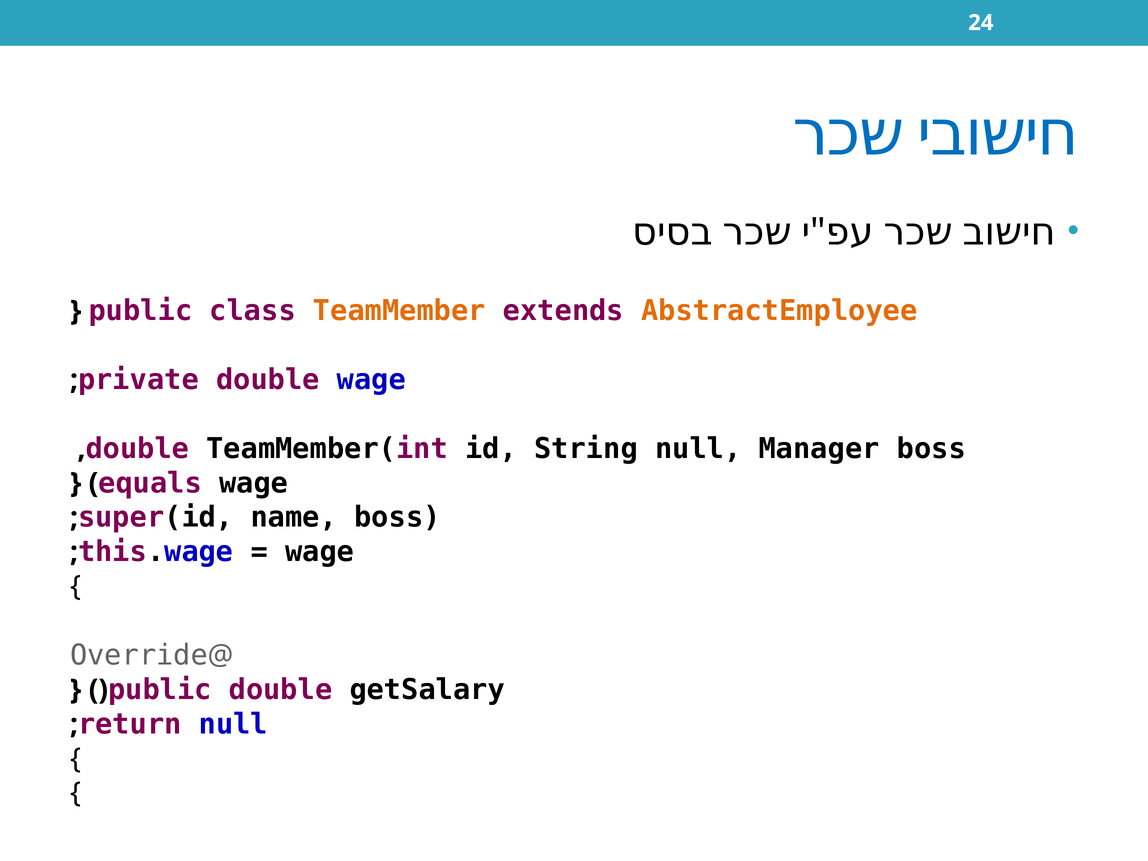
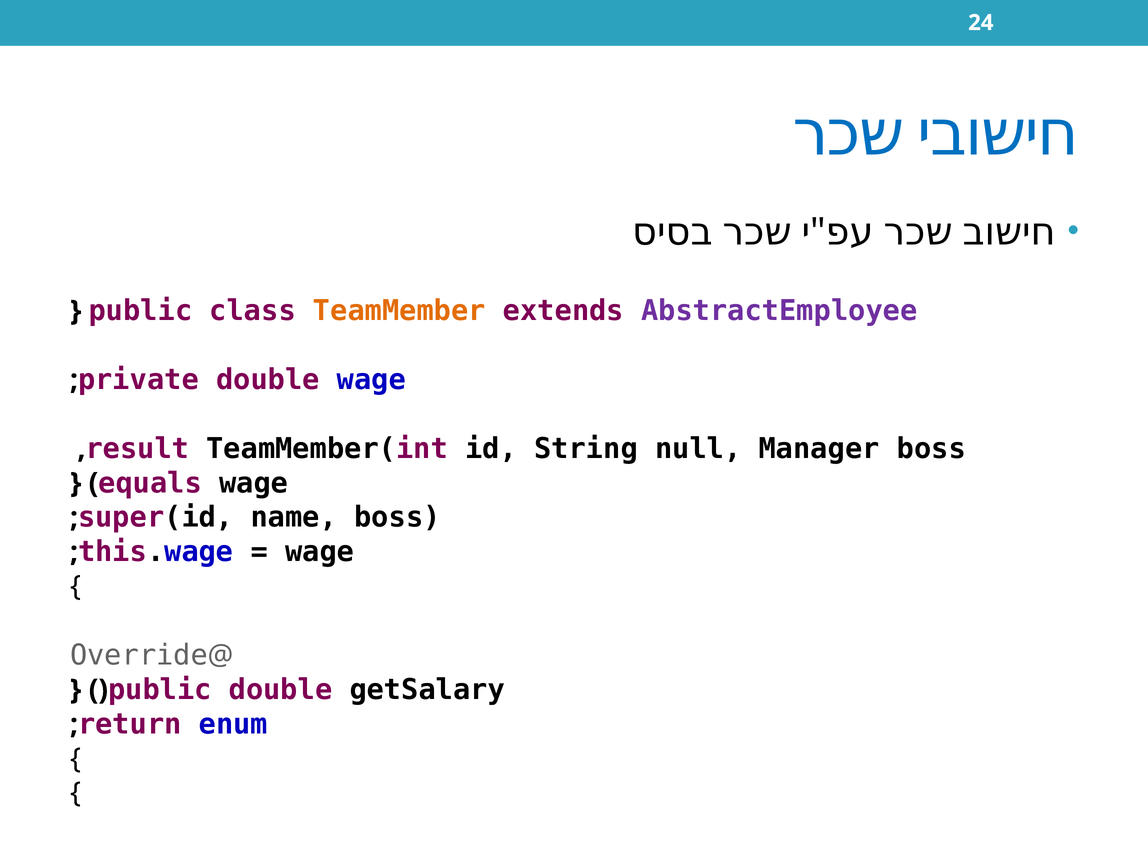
AbstractEmployee colour: orange -> purple (779, 311)
double: double -> result (137, 449)
return null: null -> enum (233, 724)
